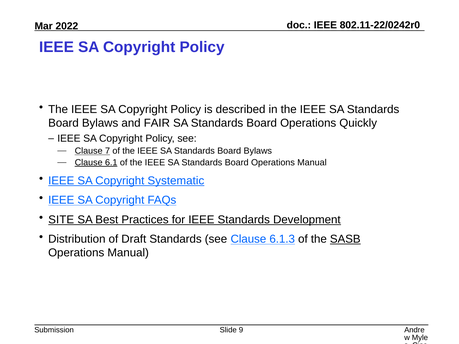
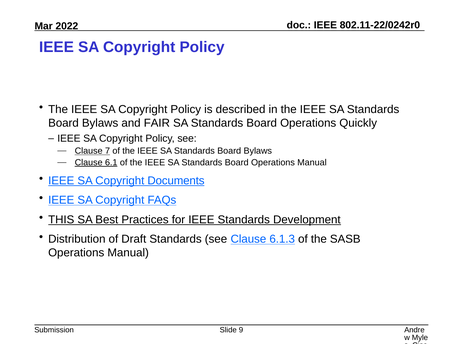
Systematic: Systematic -> Documents (176, 181)
SITE: SITE -> THIS (61, 220)
SASB underline: present -> none (345, 239)
